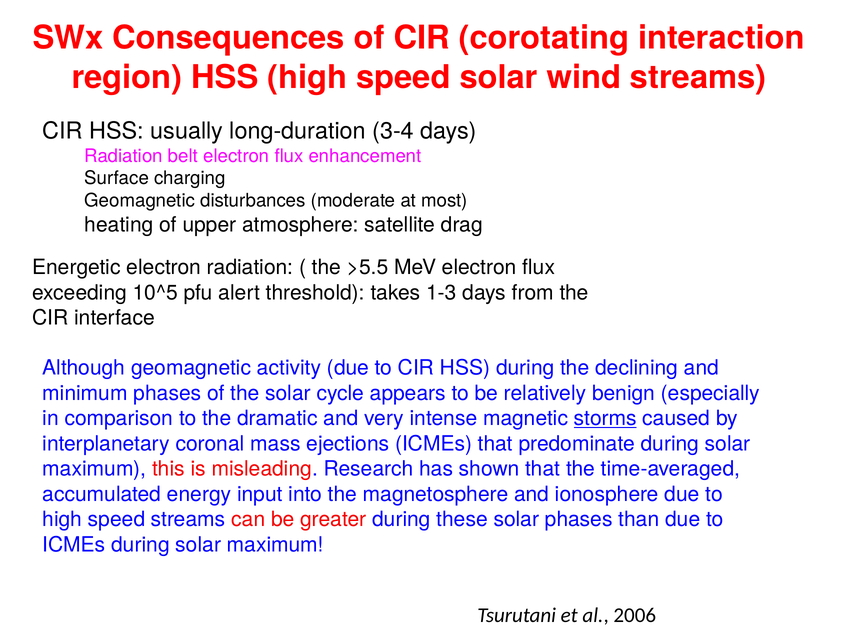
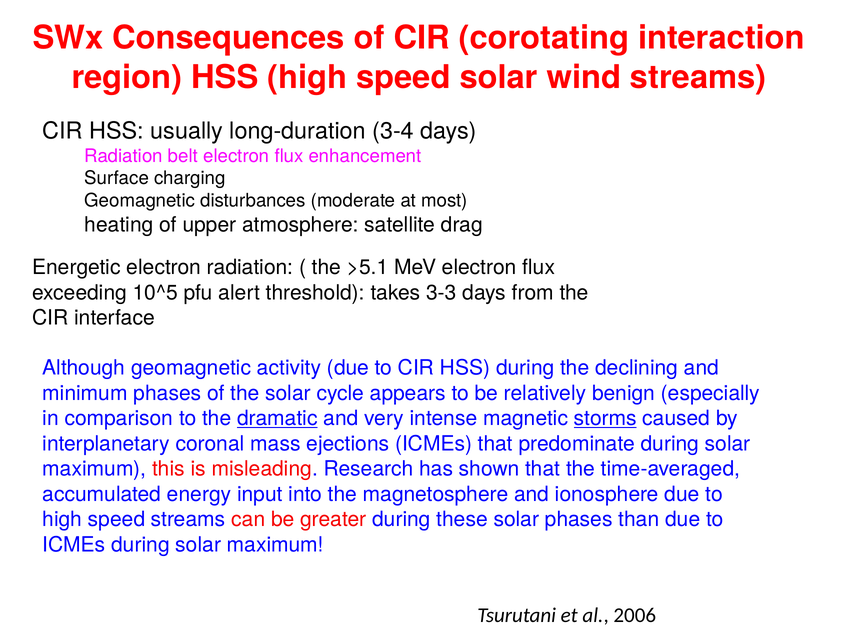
>5.5: >5.5 -> >5.1 (367, 267)
1-3: 1-3 -> 3-3 (441, 293)
dramatic underline: none -> present (277, 418)
